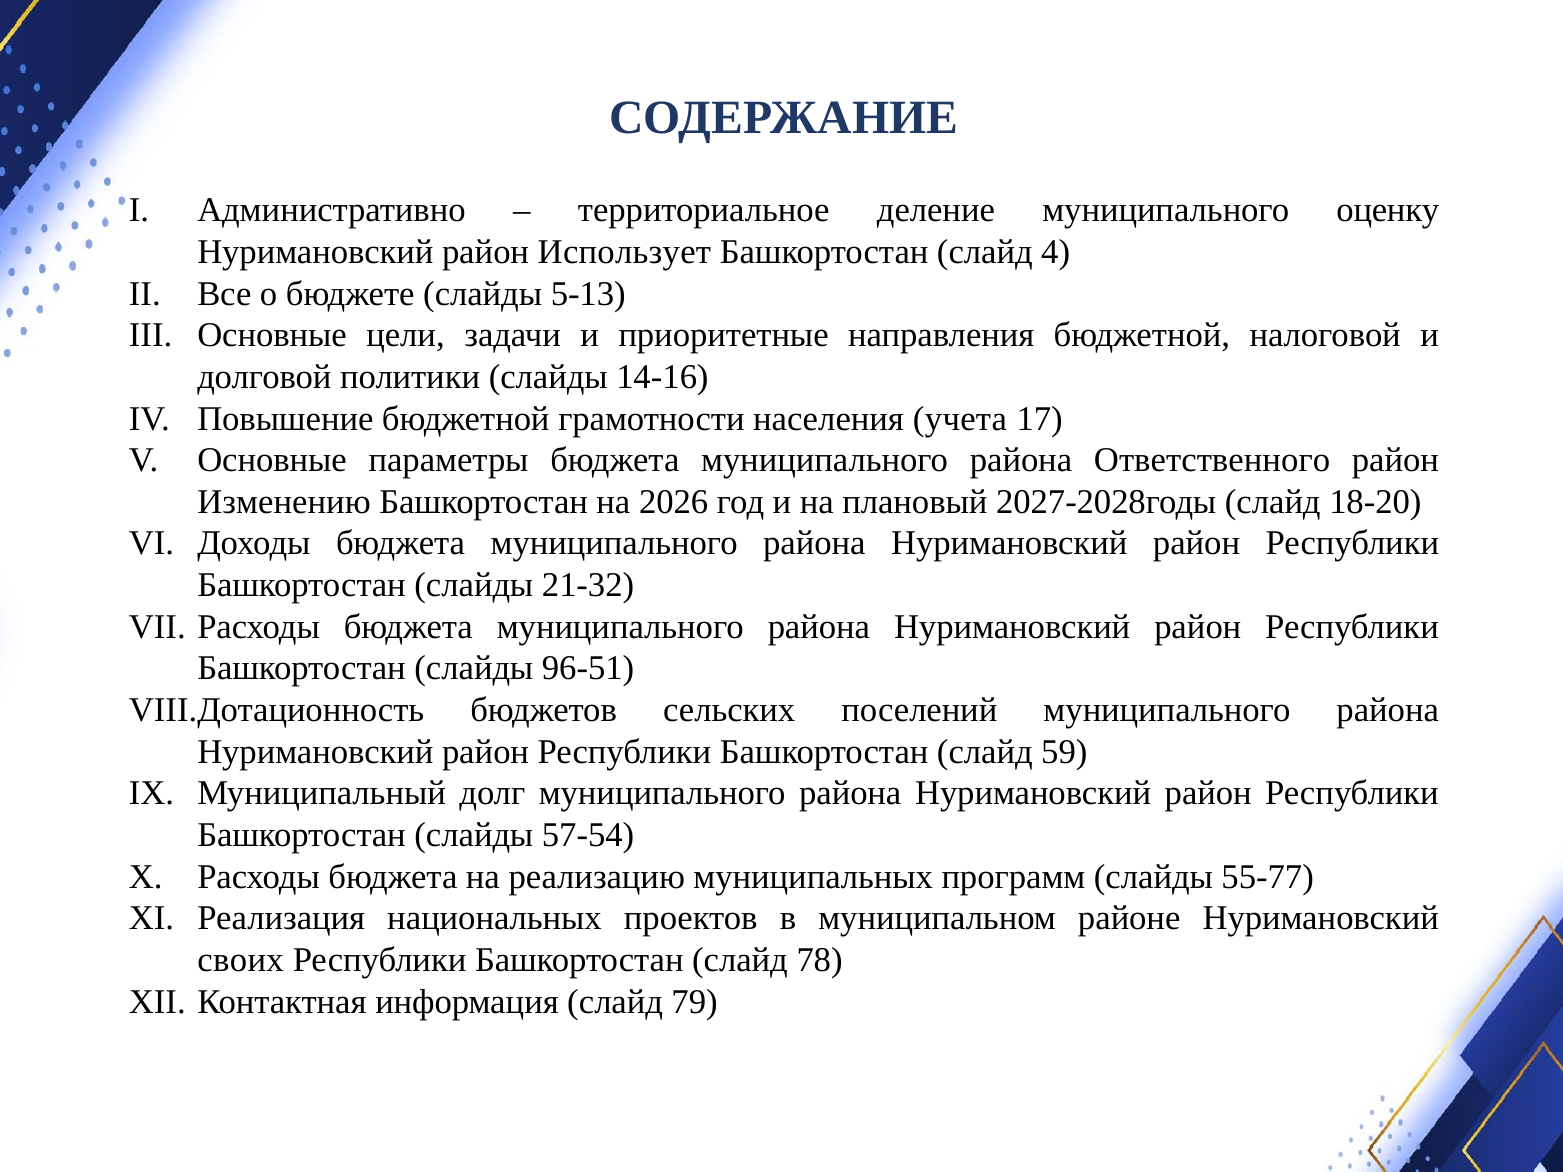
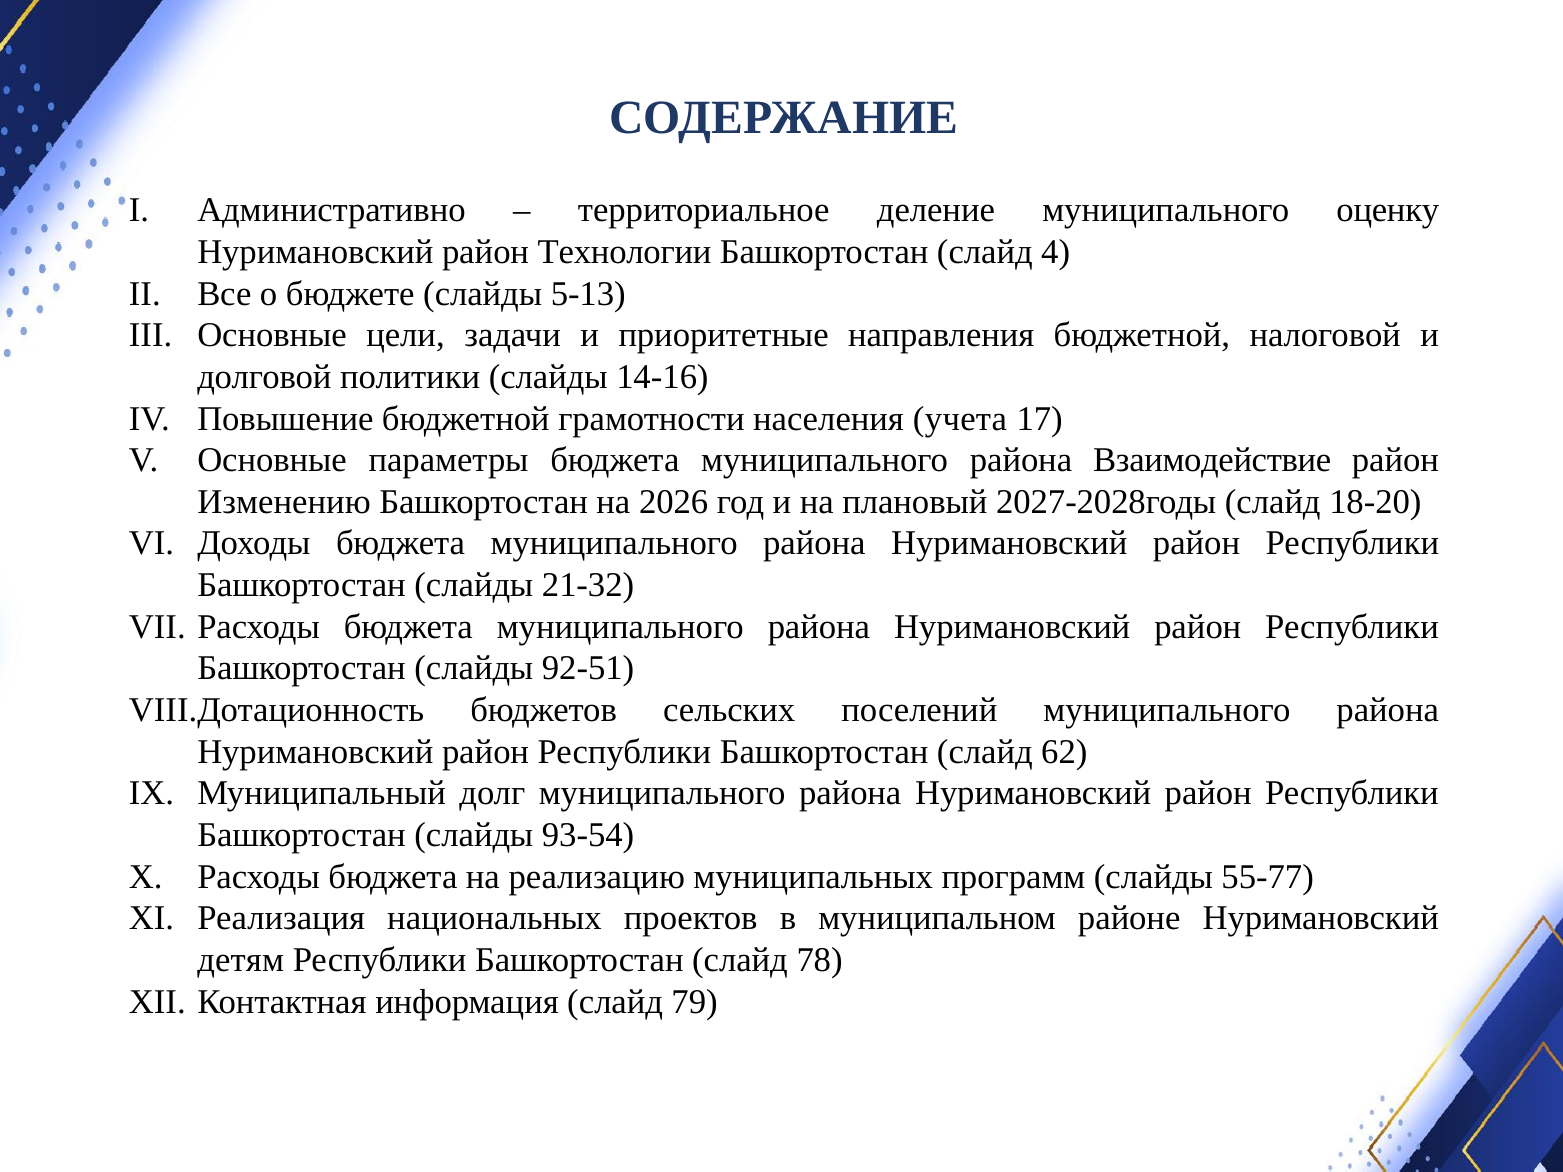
Использует: Использует -> Технологии (625, 252)
Ответственного: Ответственного -> Взаимодействие (1212, 460)
96-51: 96-51 -> 92-51 (588, 669)
59: 59 -> 62 (1064, 752)
57-54: 57-54 -> 93-54 (588, 835)
своих: своих -> детям (241, 960)
